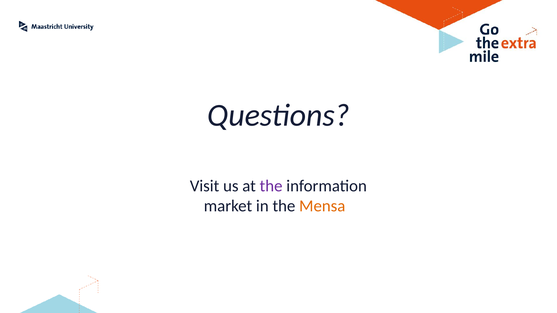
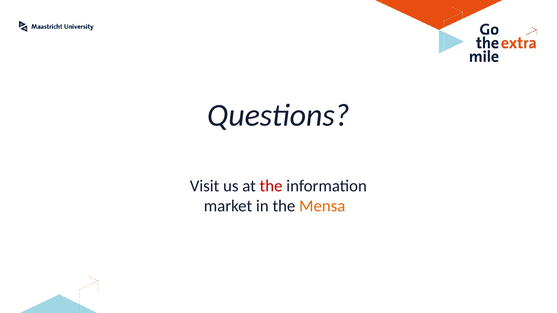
the colour: purple -> red (271, 186)
